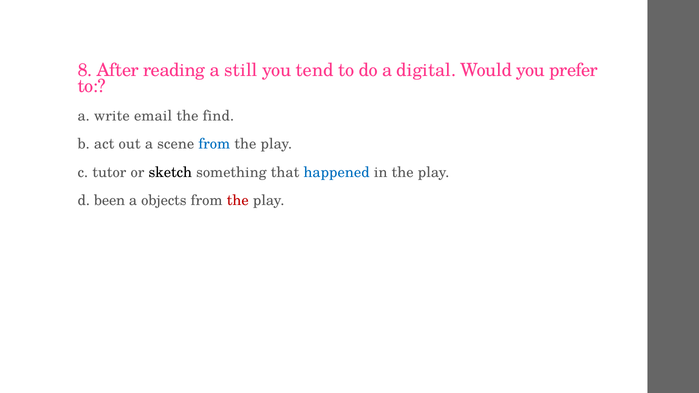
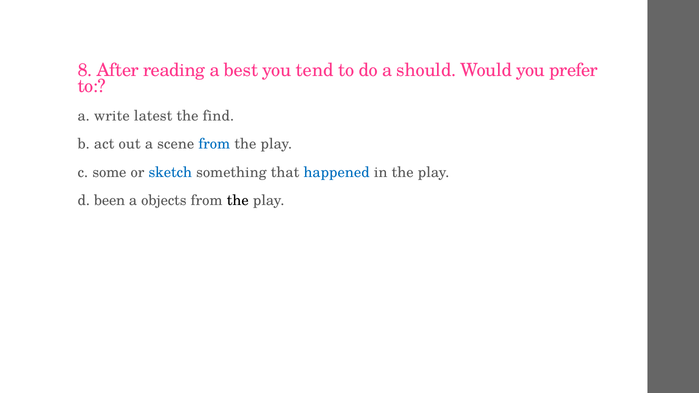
still: still -> best (241, 70)
digital: digital -> should (426, 70)
email: email -> latest (153, 116)
tutor: tutor -> some (109, 173)
sketch colour: black -> blue (170, 173)
the colour: red -> black (238, 201)
